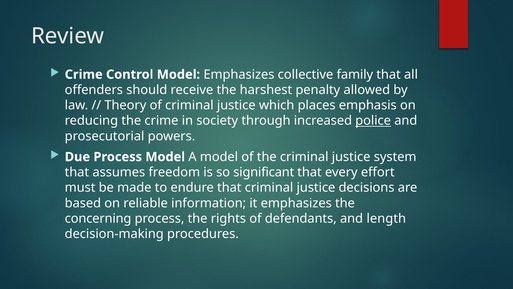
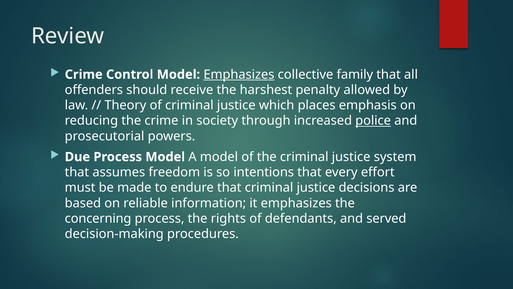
Emphasizes underline: none -> present (239, 74)
significant: significant -> intentions (264, 172)
length: length -> served (386, 218)
